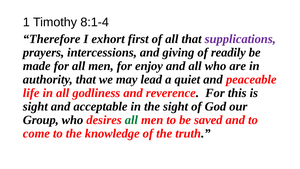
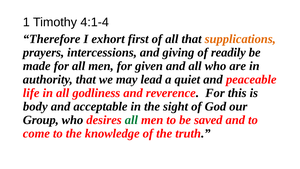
8:1-4: 8:1-4 -> 4:1-4 (95, 22)
supplications colour: purple -> orange (240, 39)
enjoy: enjoy -> given (149, 66)
sight: sight -> body (35, 106)
